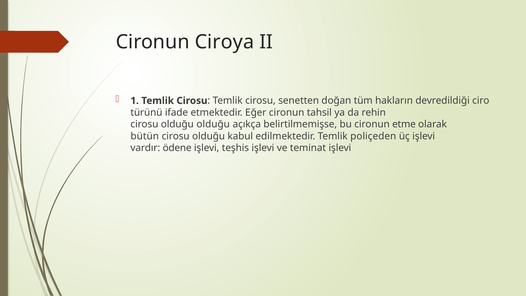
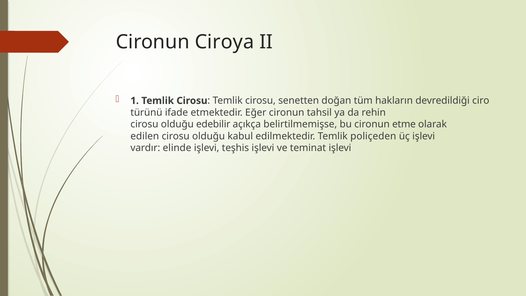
olduğu olduğu: olduğu -> edebilir (213, 124)
bütün: bütün -> edilen (145, 136)
ödene: ödene -> elinde (177, 148)
